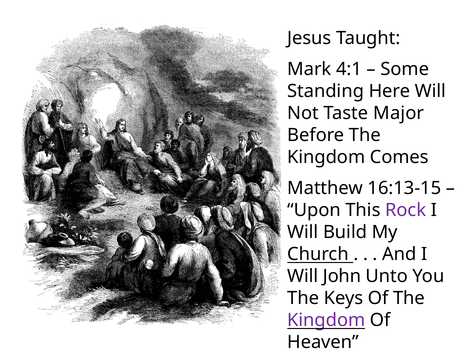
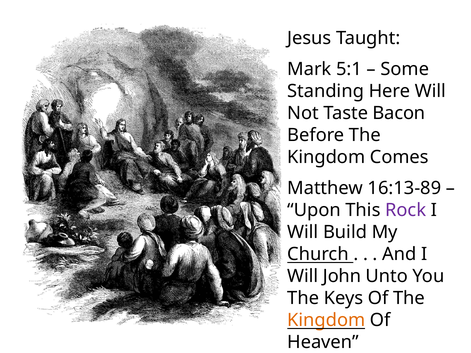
4:1: 4:1 -> 5:1 (349, 69)
Major: Major -> Bacon (399, 113)
16:13-15: 16:13-15 -> 16:13-89 (404, 188)
Kingdom colour: purple -> orange (326, 320)
